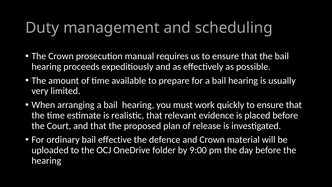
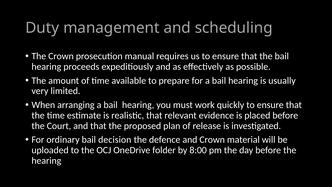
effective: effective -> decision (115, 140)
9:00: 9:00 -> 8:00 (198, 150)
